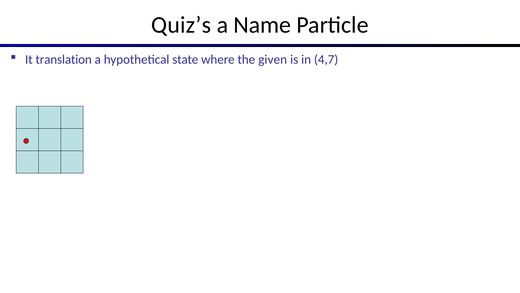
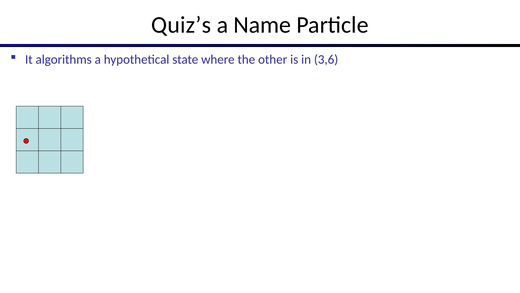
translation: translation -> algorithms (64, 59)
given: given -> other (273, 59)
4,7: 4,7 -> 3,6 (326, 59)
